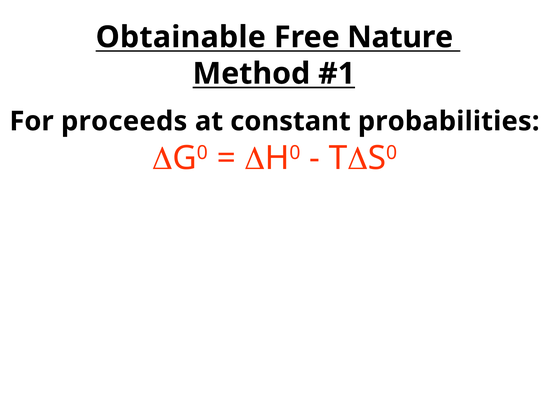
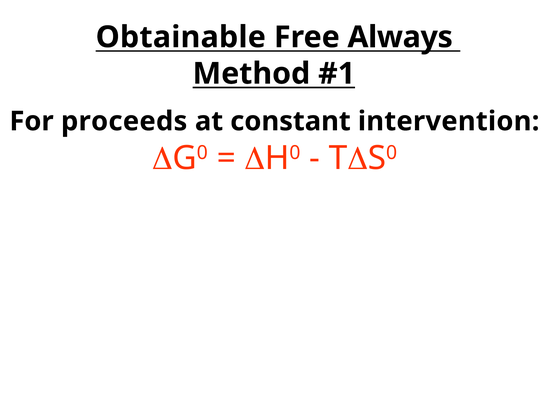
Nature: Nature -> Always (400, 37)
probabilities: probabilities -> intervention (449, 121)
